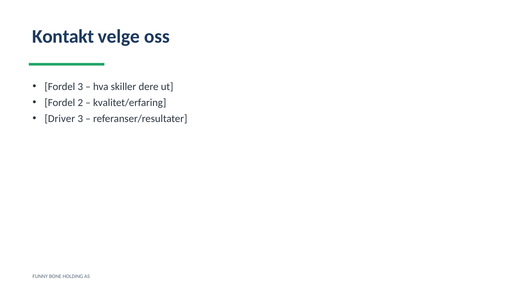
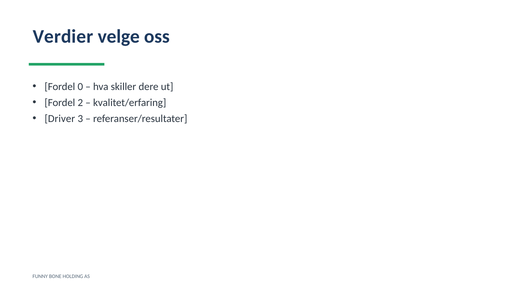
Kontakt: Kontakt -> Verdier (63, 37)
Fordel 3: 3 -> 0 (80, 87)
